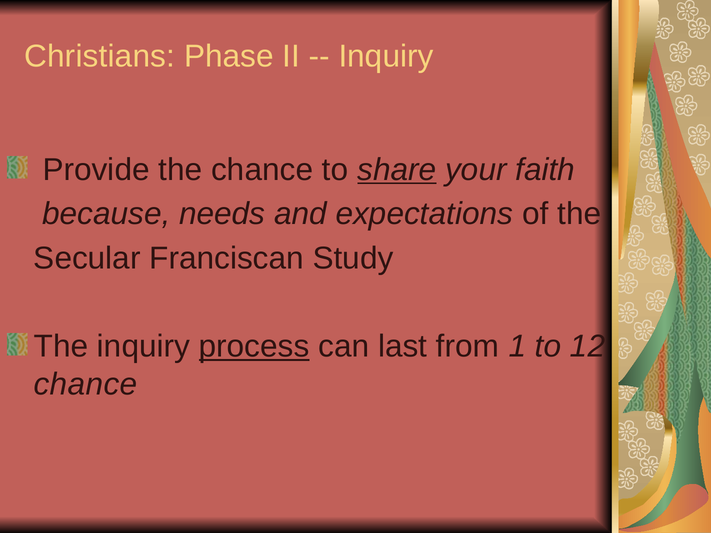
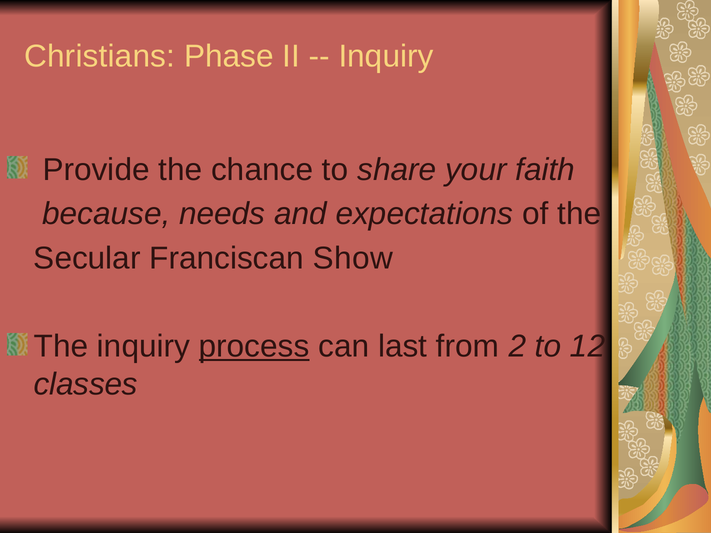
share underline: present -> none (397, 170)
Study: Study -> Show (353, 258)
1: 1 -> 2 (517, 347)
chance: chance -> classes (86, 385)
